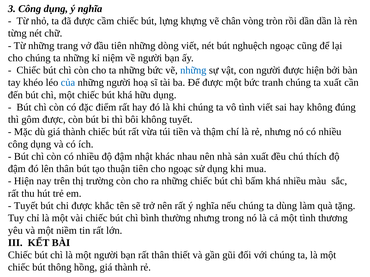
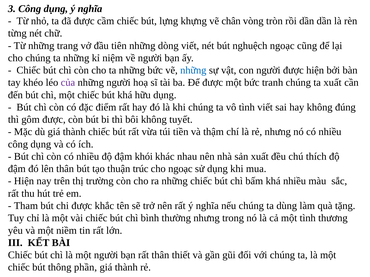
của colour: blue -> purple (68, 83)
nhật: nhật -> khói (144, 157)
thuận tiên: tiên -> trúc (141, 169)
Tuyết: Tuyết -> Tham (26, 206)
hồng: hồng -> phần (86, 268)
